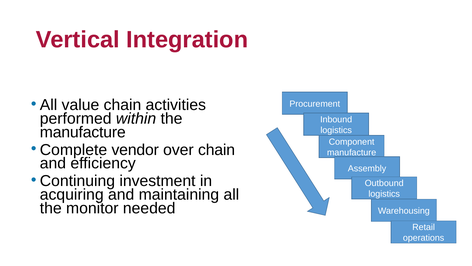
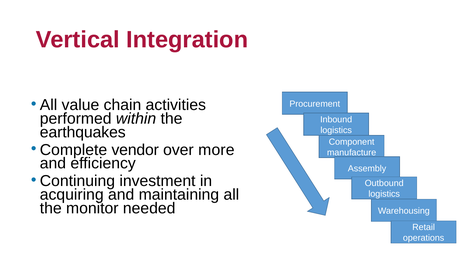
manufacture: manufacture -> earthquakes (83, 132)
over chain: chain -> more (216, 150)
